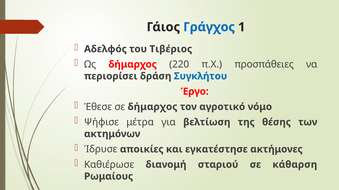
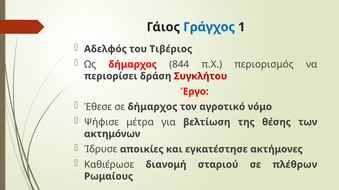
220: 220 -> 844 (179, 65)
προσπάθειες: προσπάθειες -> περιορισμός (264, 65)
Συγκλήτου colour: blue -> red (201, 76)
κάθαρση: κάθαρση -> πλέθρων (295, 165)
